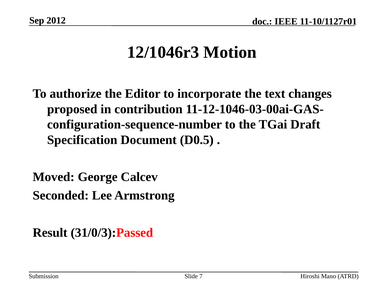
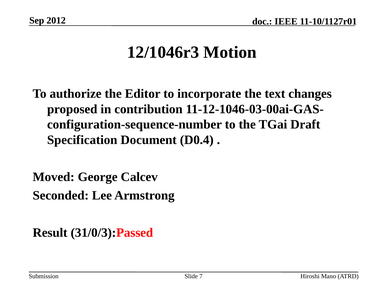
D0.5: D0.5 -> D0.4 (197, 140)
